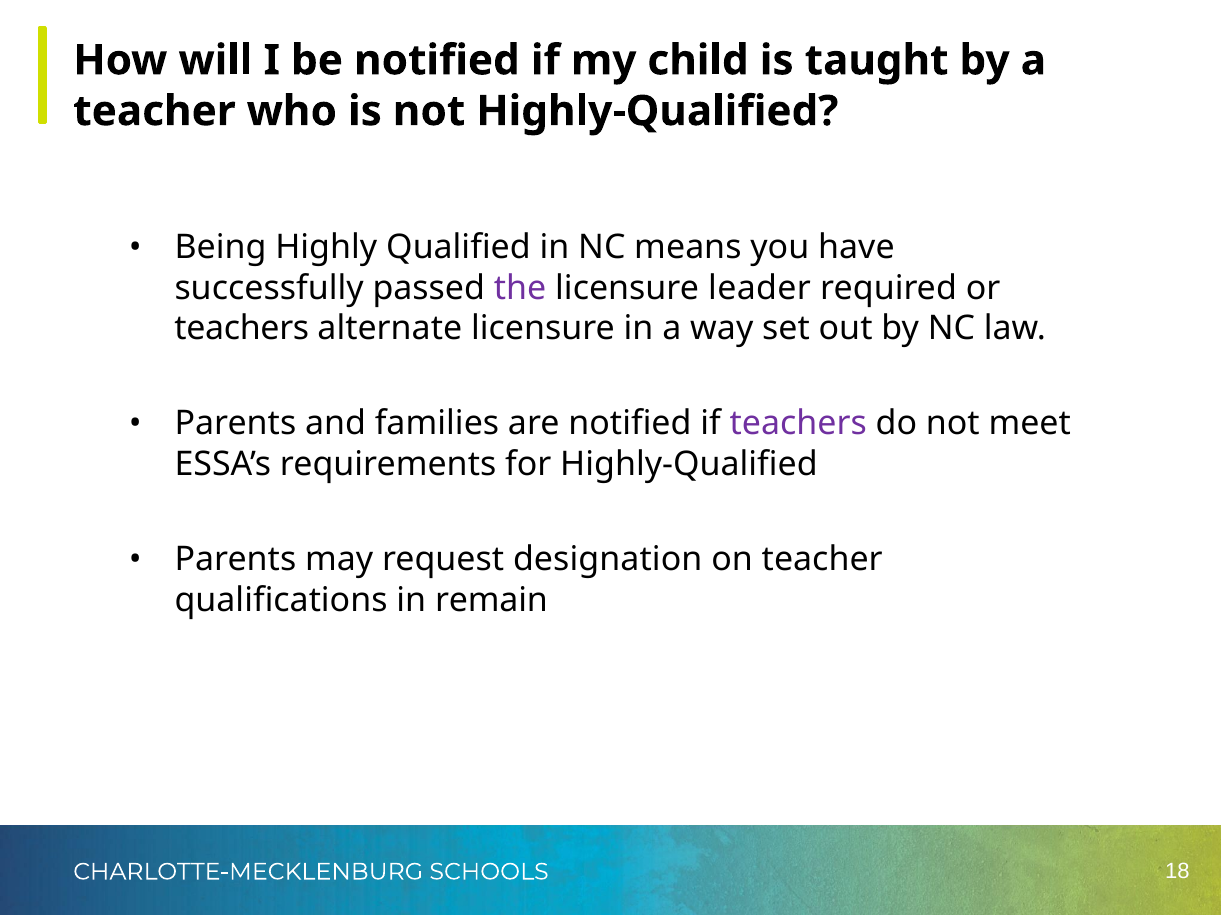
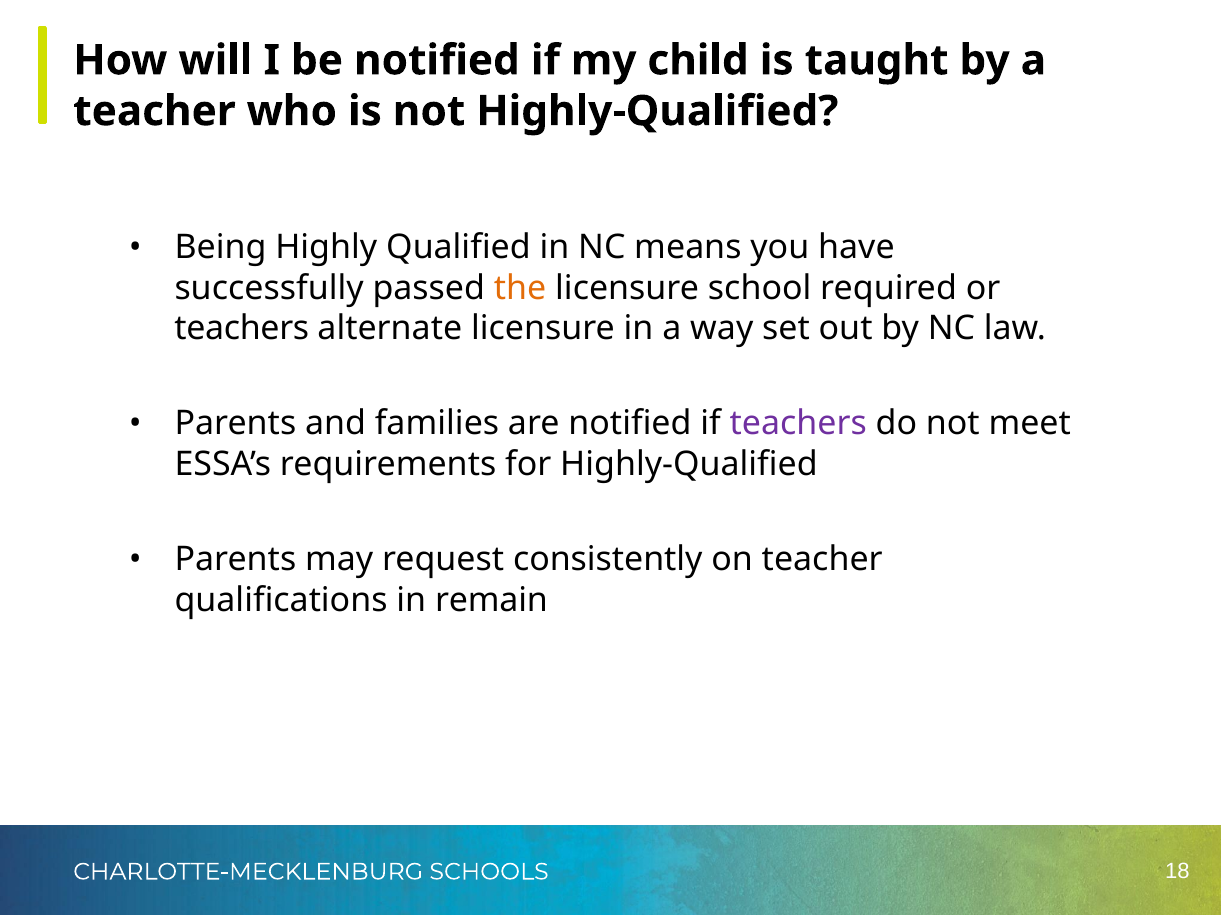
the colour: purple -> orange (520, 288)
leader: leader -> school (760, 288)
designation: designation -> consistently (608, 560)
